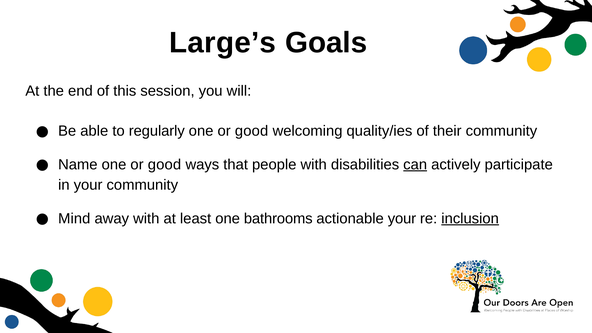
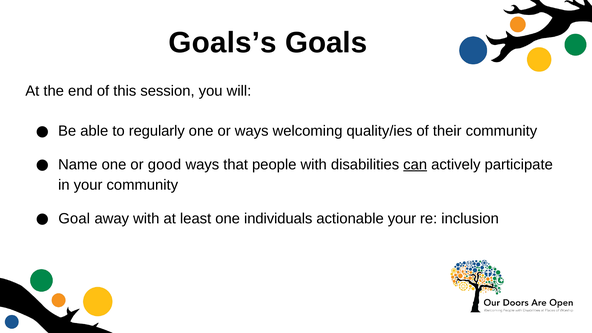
Large’s: Large’s -> Goals’s (223, 43)
good: good -> ways (252, 131)
Mind: Mind -> Goal (74, 219)
bathrooms: bathrooms -> individuals (278, 219)
inclusion underline: present -> none (470, 219)
